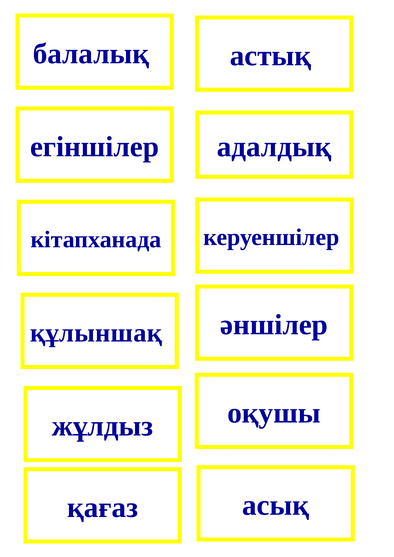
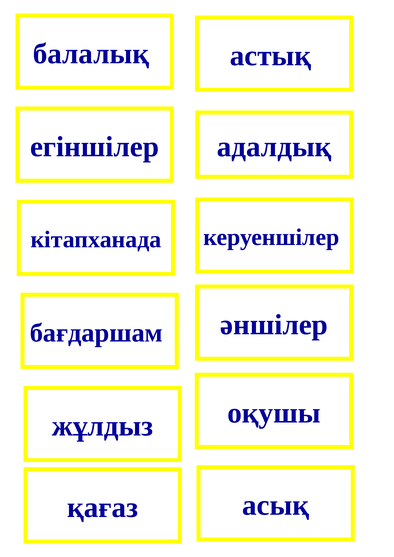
құлыншақ: құлыншақ -> бағдаршам (96, 333)
